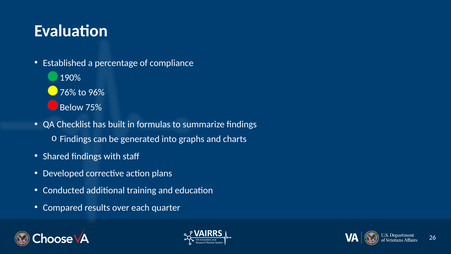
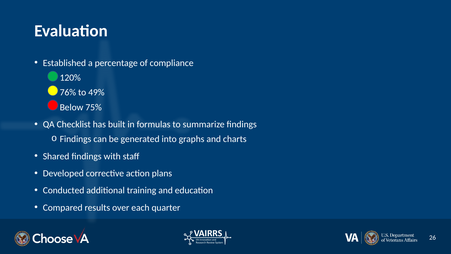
190%: 190% -> 120% (70, 78)
96%: 96% -> 49% (96, 92)
